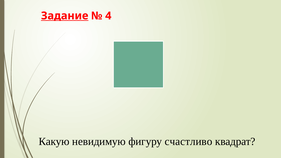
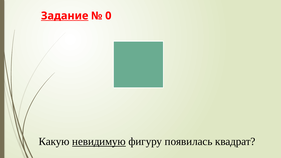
4: 4 -> 0 (108, 16)
невидимую underline: none -> present (99, 142)
счастливо: счастливо -> появилась (189, 142)
